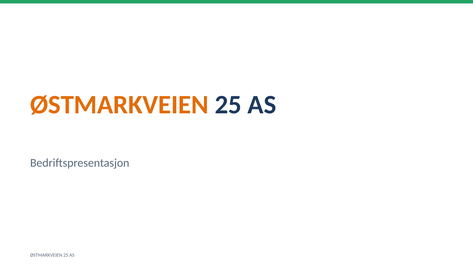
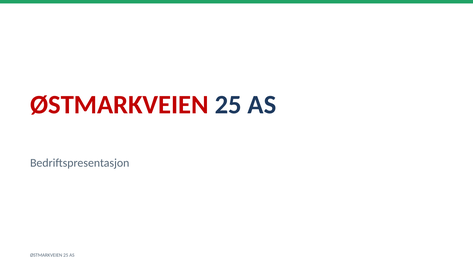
ØSTMARKVEIEN colour: orange -> red (119, 105)
